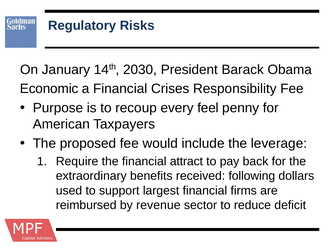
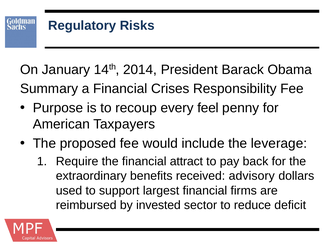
2030: 2030 -> 2014 (140, 70)
Economic: Economic -> Summary (49, 89)
following: following -> advisory (252, 176)
revenue: revenue -> invested (158, 205)
